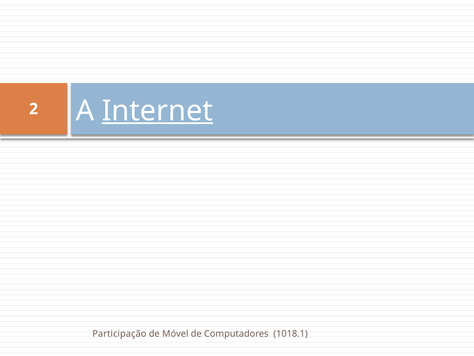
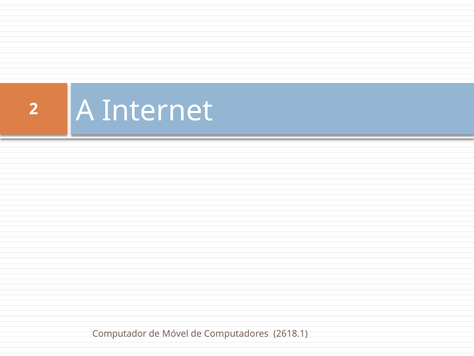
Internet underline: present -> none (157, 111)
Participação: Participação -> Computador (119, 333)
1018.1: 1018.1 -> 2618.1 (291, 333)
